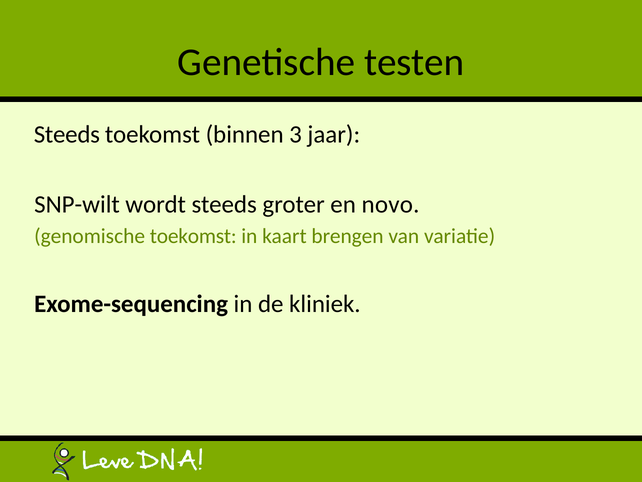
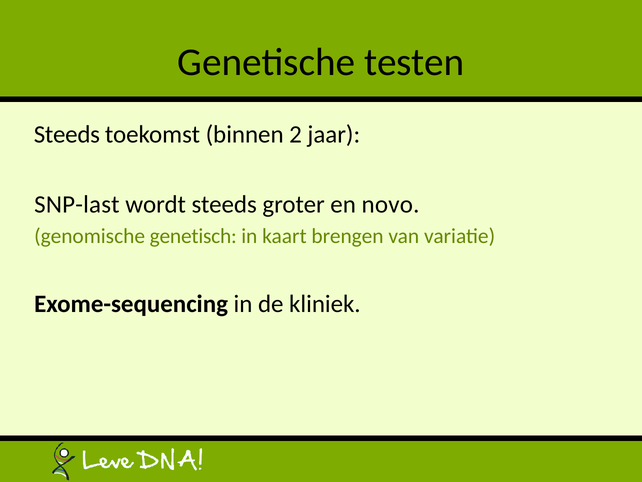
3: 3 -> 2 (296, 134)
SNP-wilt: SNP-wilt -> SNP-last (77, 204)
genomische toekomst: toekomst -> genetisch (193, 236)
